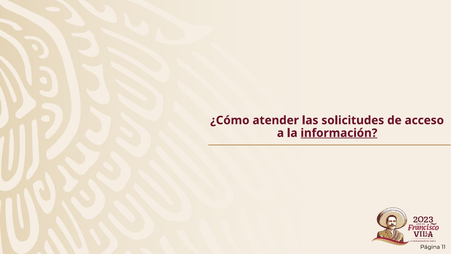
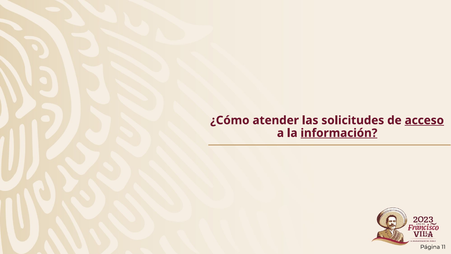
acceso underline: none -> present (424, 120)
